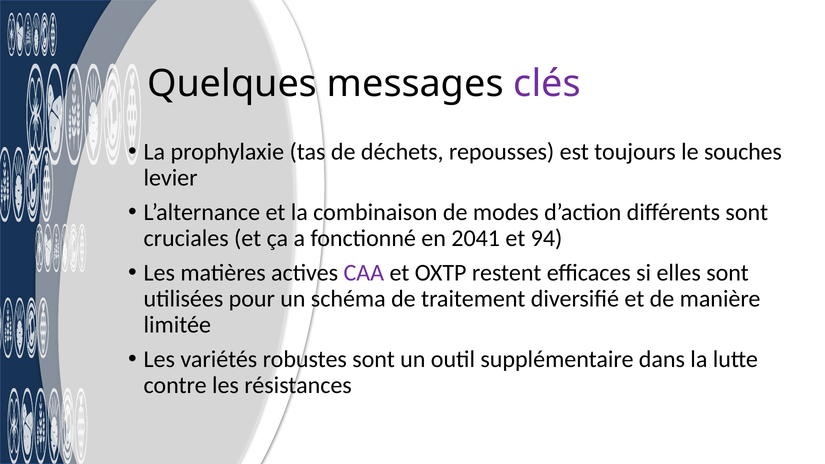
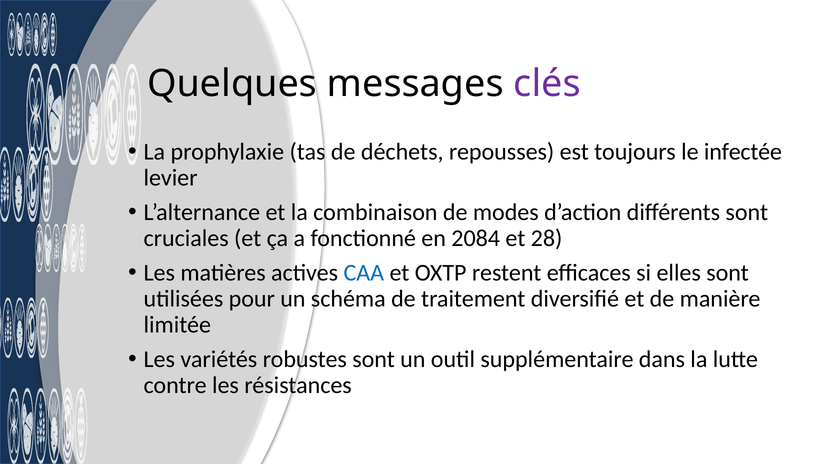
souches: souches -> infectée (743, 152)
2041: 2041 -> 2084 (476, 238)
94: 94 -> 28 (547, 238)
CAA colour: purple -> blue (364, 273)
